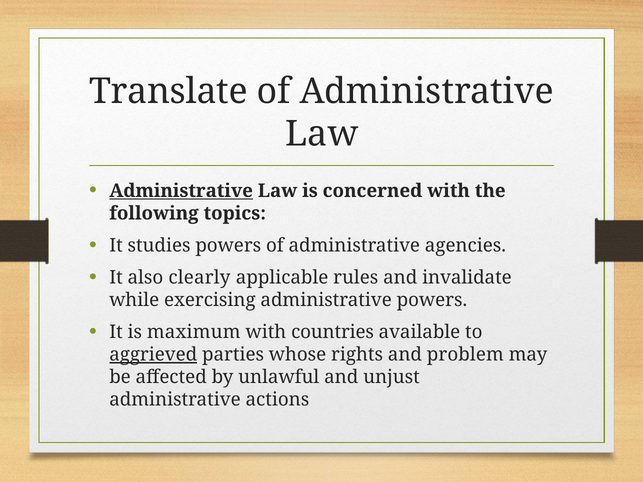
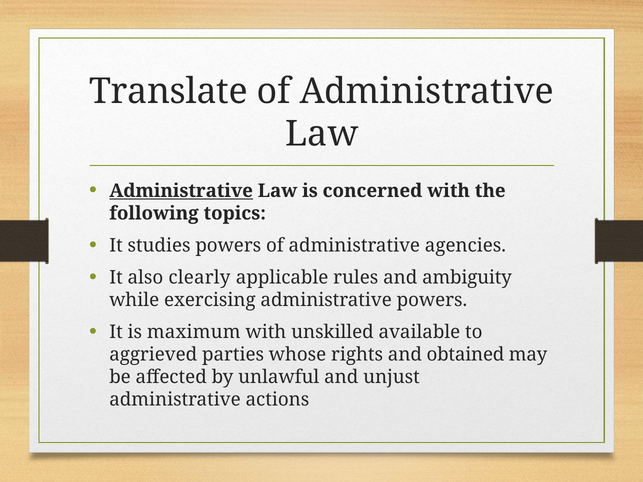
invalidate: invalidate -> ambiguity (467, 278)
countries: countries -> unskilled (332, 332)
aggrieved underline: present -> none (153, 355)
problem: problem -> obtained (465, 355)
